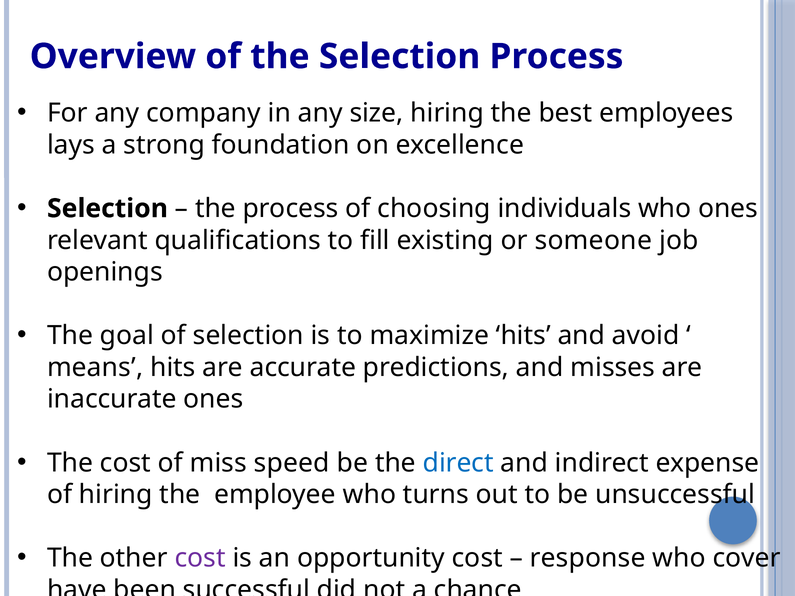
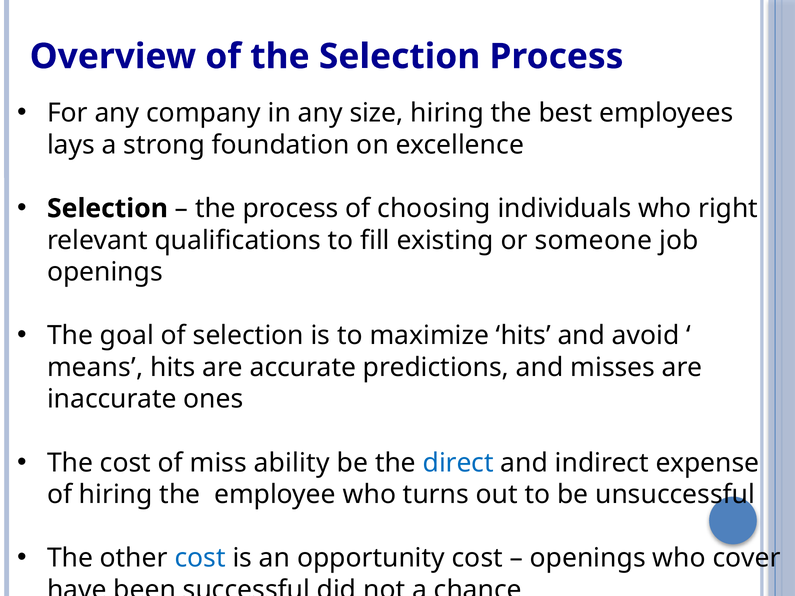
who ones: ones -> right (728, 209)
speed: speed -> ability (292, 463)
cost colour: purple -> blue (200, 558)
response: response -> openings (588, 558)
